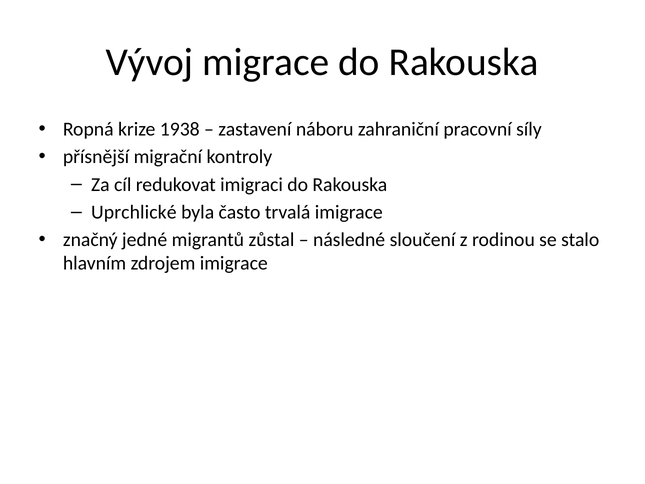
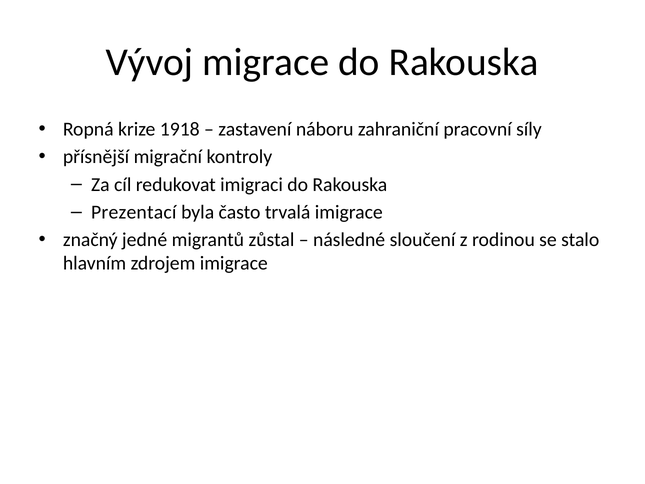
1938: 1938 -> 1918 (180, 129)
Uprchlické: Uprchlické -> Prezentací (134, 212)
